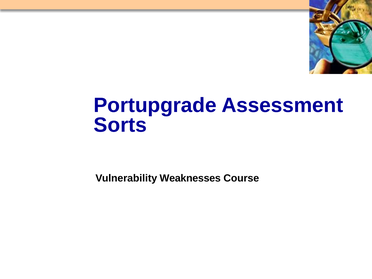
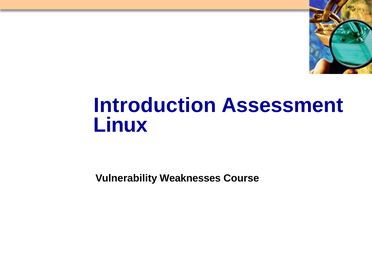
Portupgrade: Portupgrade -> Introduction (155, 105)
Sorts: Sorts -> Linux (120, 125)
